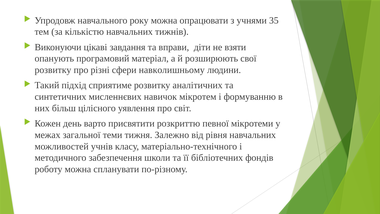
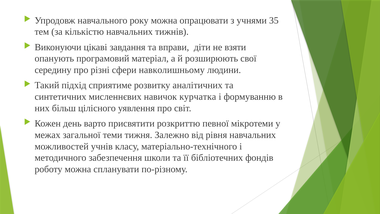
розвитку: розвитку -> середину (53, 70)
мікротем: мікротем -> курчатка (198, 97)
